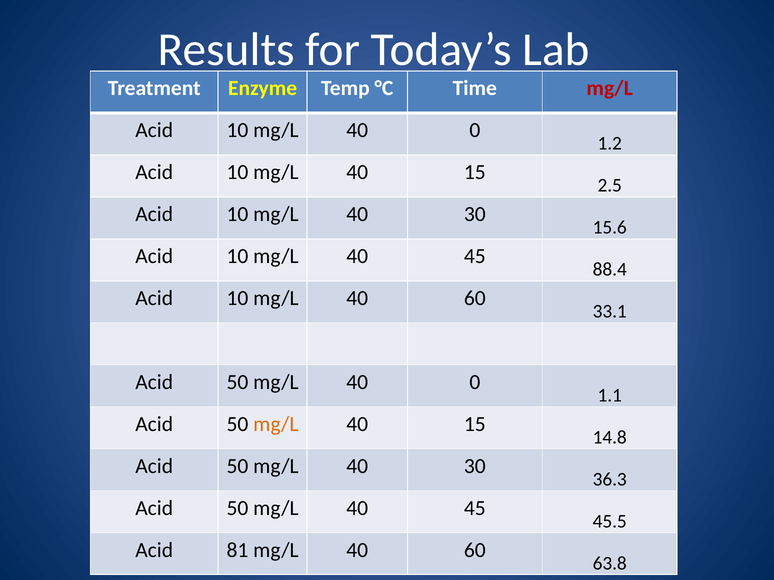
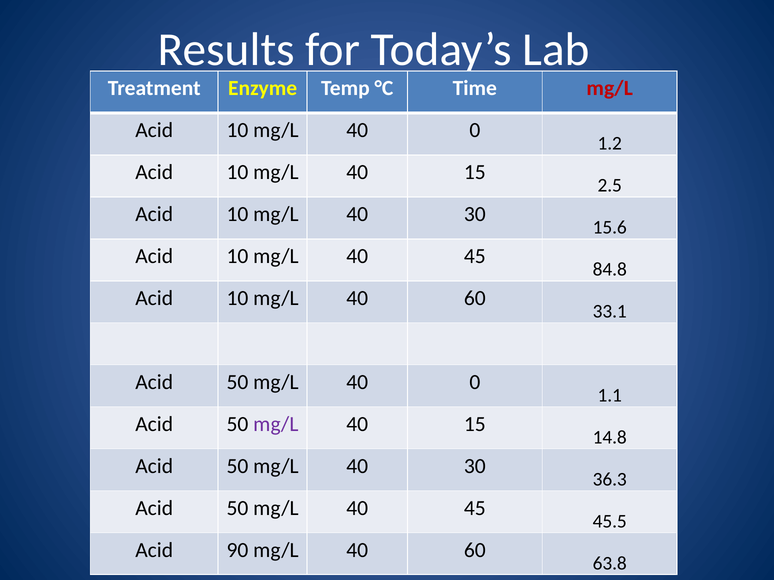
88.4: 88.4 -> 84.8 (610, 269)
mg/L colour: orange -> purple (276, 424)
81: 81 -> 90 (237, 550)
